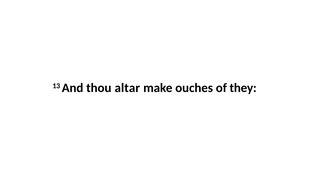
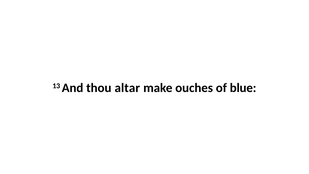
they: they -> blue (243, 88)
